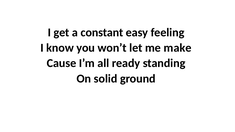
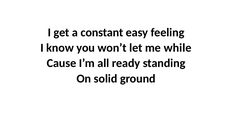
make: make -> while (178, 48)
